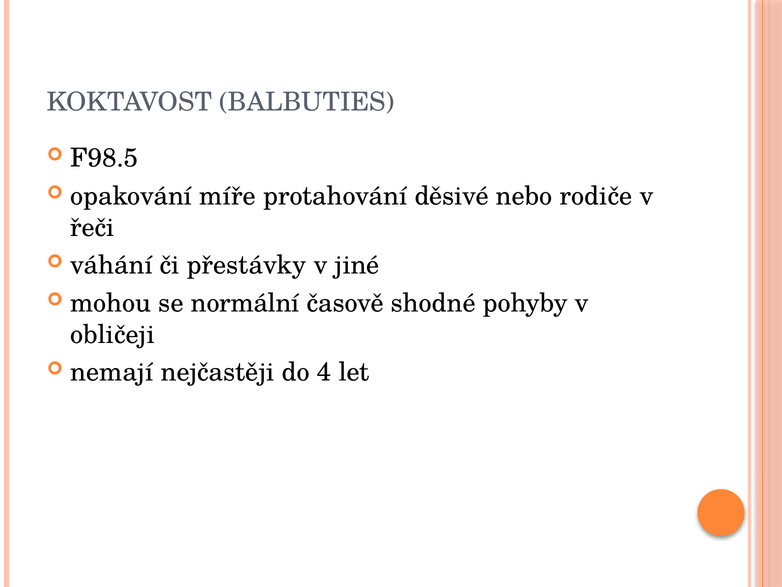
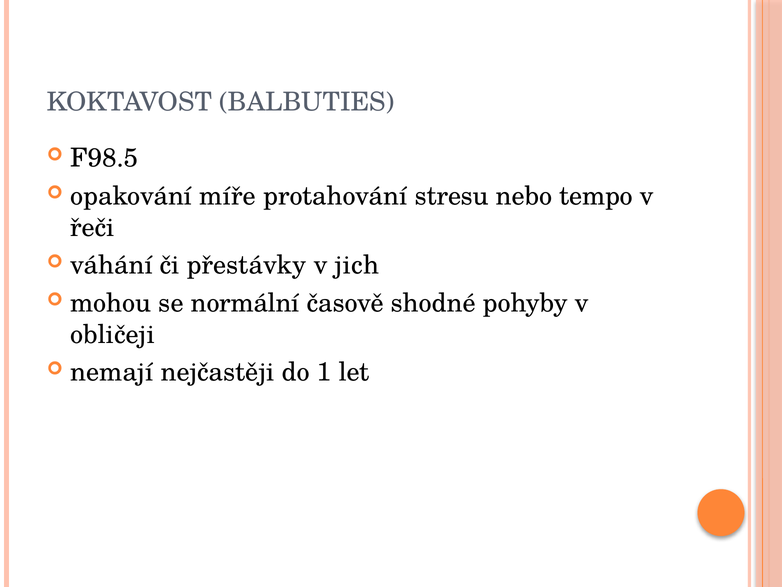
děsivé: děsivé -> stresu (452, 196)
rodiče: rodiče -> tempo (596, 196)
jiné: jiné -> jich (357, 265)
4: 4 -> 1 (324, 372)
